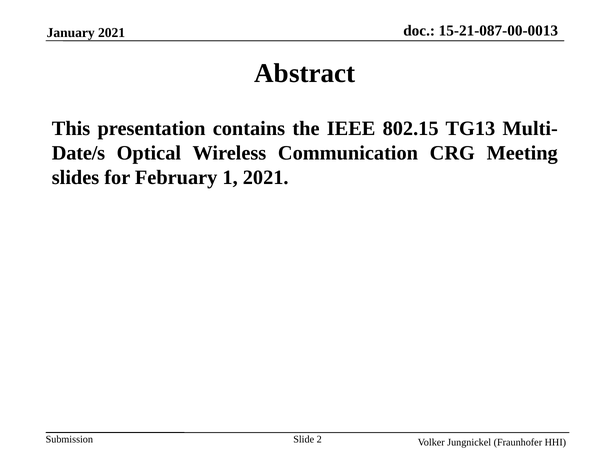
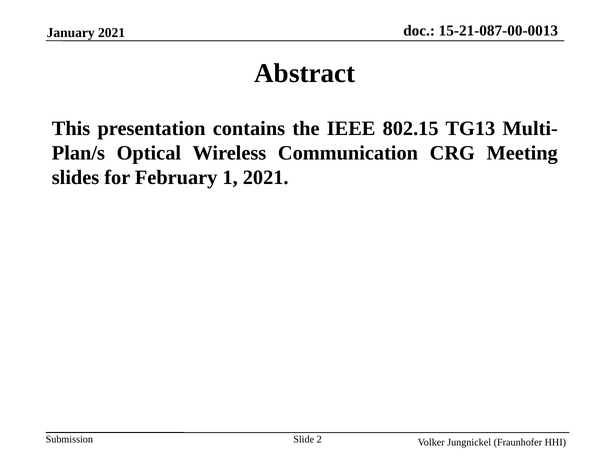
Date/s: Date/s -> Plan/s (78, 153)
